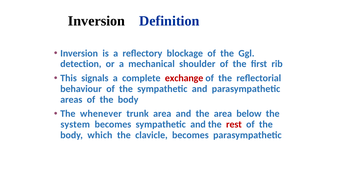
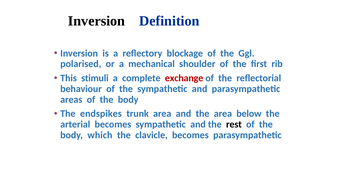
detection: detection -> polarised (81, 64)
signals: signals -> stimuli (95, 78)
whenever: whenever -> endspikes (101, 114)
system: system -> arterial (75, 124)
rest colour: red -> black (234, 124)
